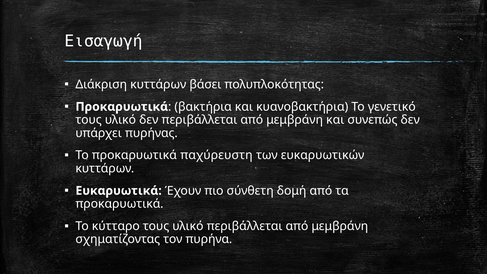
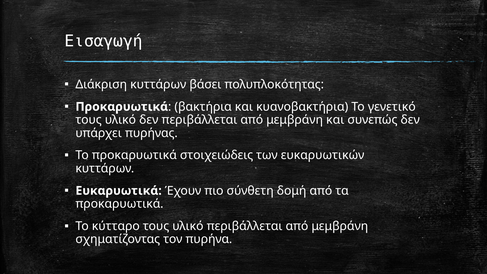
παχύρευστη: παχύρευστη -> στοιχειώδεις (217, 155)
